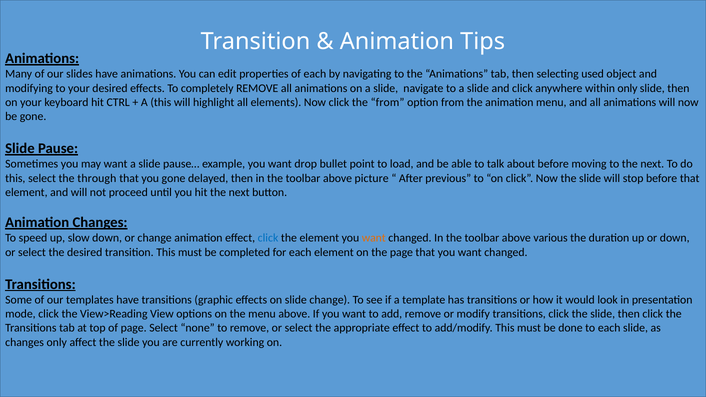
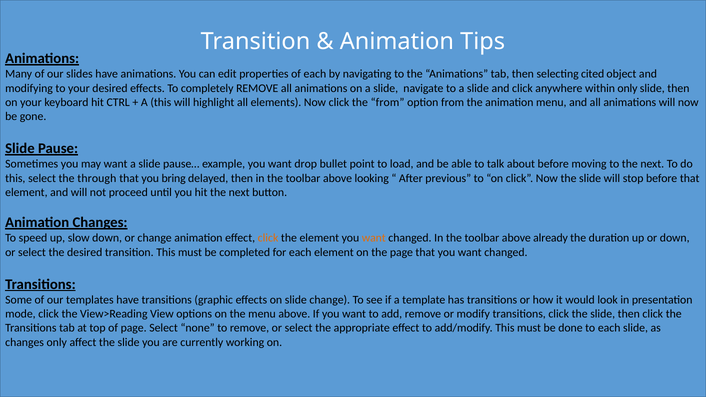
used: used -> cited (593, 74)
you gone: gone -> bring (174, 178)
picture: picture -> looking (372, 178)
click colour: blue -> orange (268, 238)
various: various -> already (551, 238)
